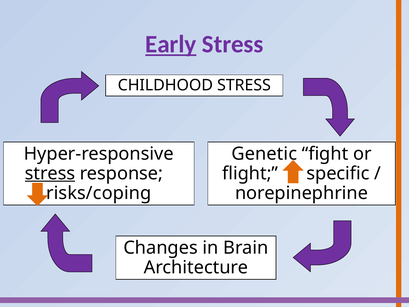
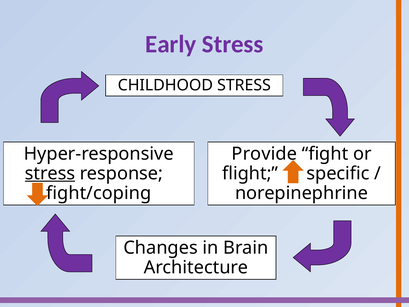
Early underline: present -> none (171, 44)
Genetic: Genetic -> Provide (264, 154)
risks/coping: risks/coping -> fight/coping (99, 193)
